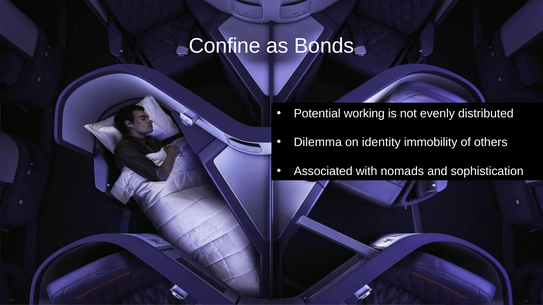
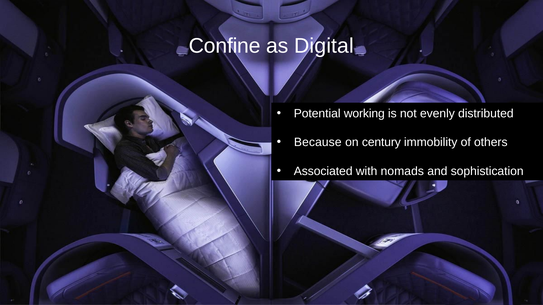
Bonds: Bonds -> Digital (324, 46)
Dilemma: Dilemma -> Because (318, 143)
identity: identity -> century (381, 143)
